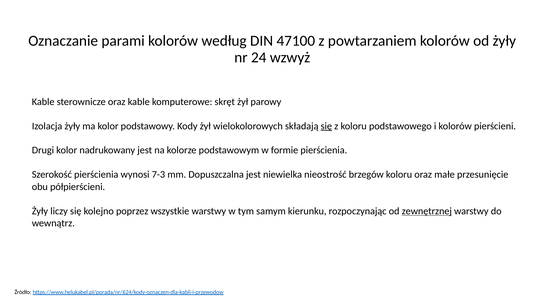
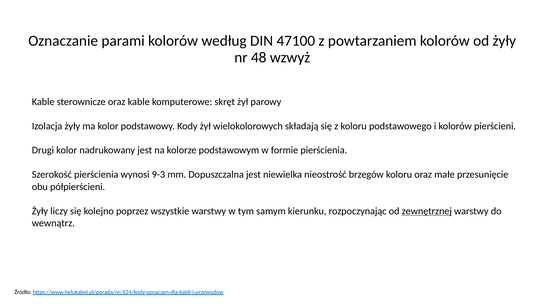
24: 24 -> 48 (259, 57)
się underline: present -> none (326, 126)
7-3: 7-3 -> 9-3 (158, 175)
